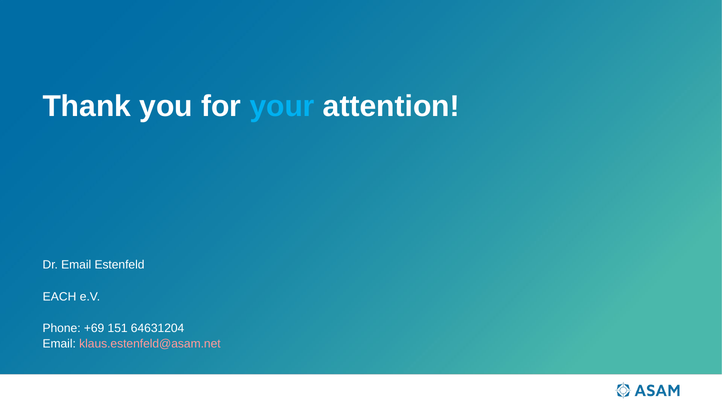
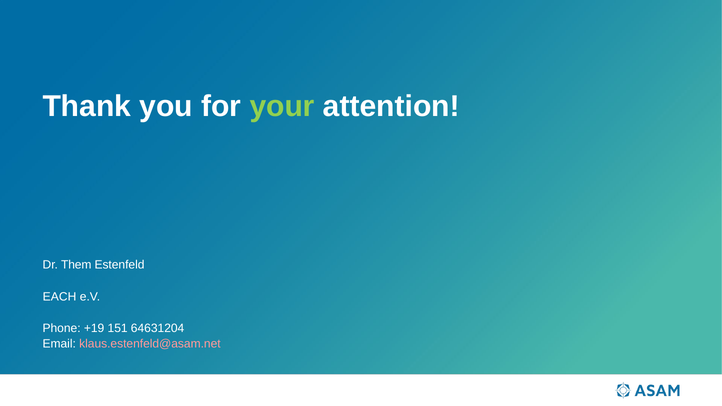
your colour: light blue -> light green (282, 106)
Dr Email: Email -> Them (76, 265)
+69: +69 -> +19 (94, 328)
